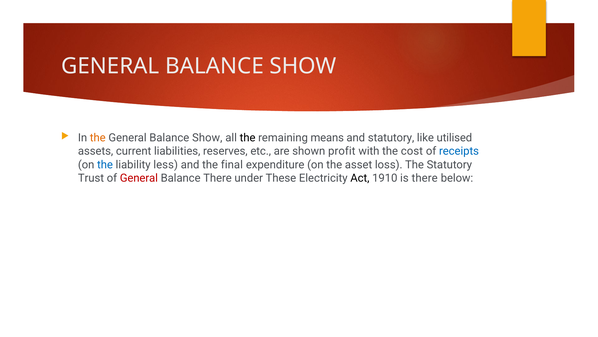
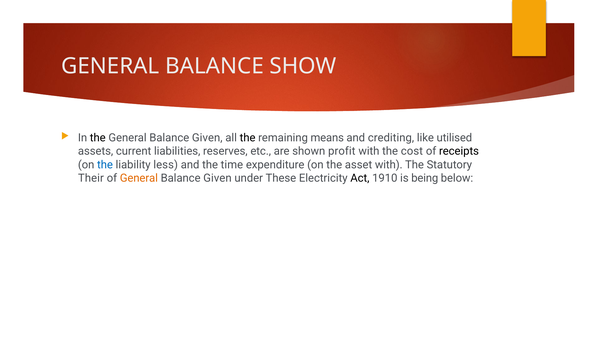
the colour: orange -> black (98, 137)
Show: Show -> Given (207, 137)
and statutory: statutory -> crediting (391, 137)
receipts colour: blue -> black (459, 151)
final: final -> time (232, 164)
asset loss: loss -> with (389, 164)
Trust: Trust -> Their (91, 178)
General colour: red -> orange (139, 178)
There: There -> Given (217, 178)
is there: there -> being (425, 178)
